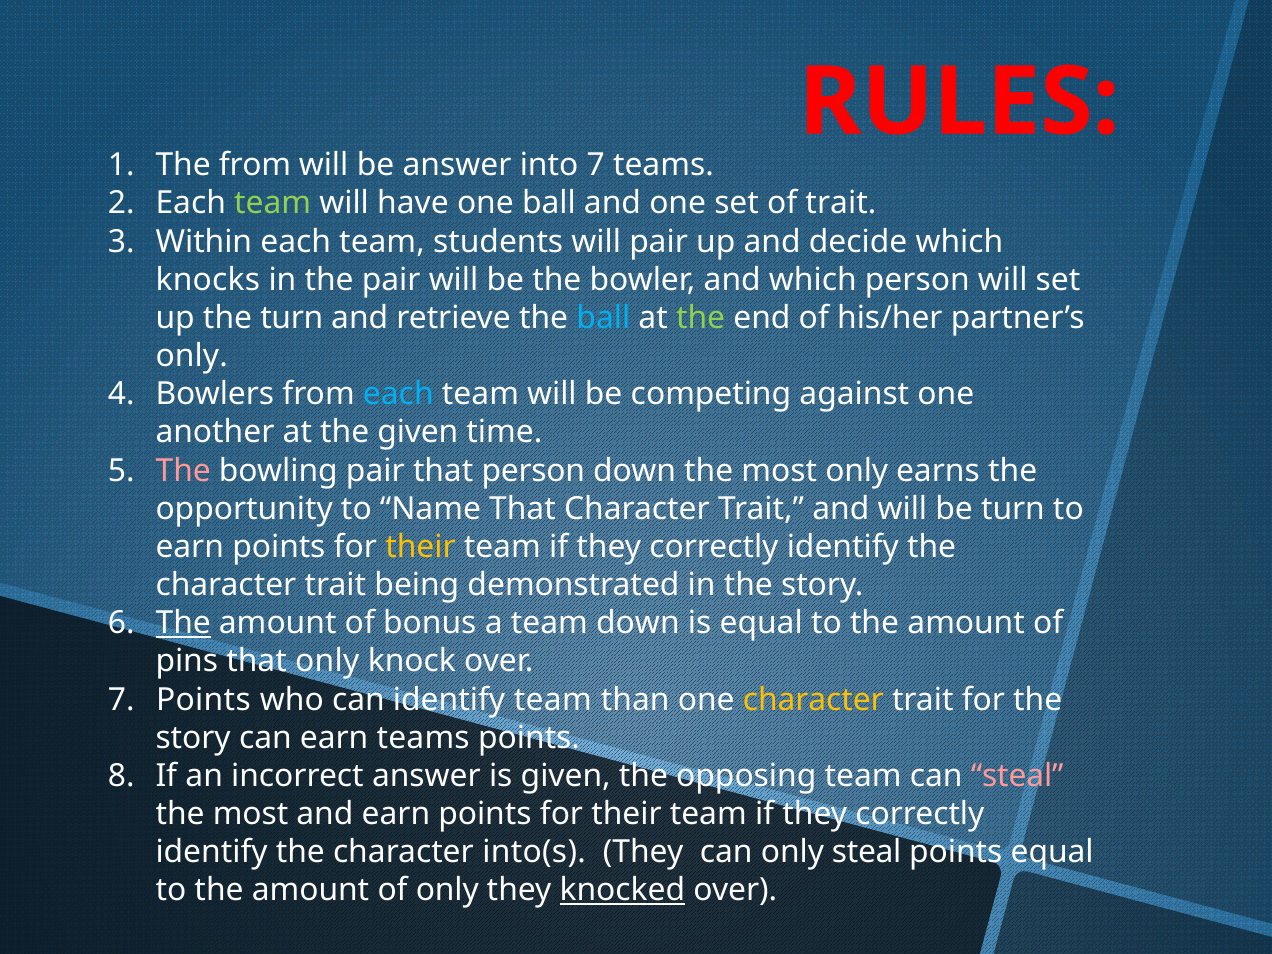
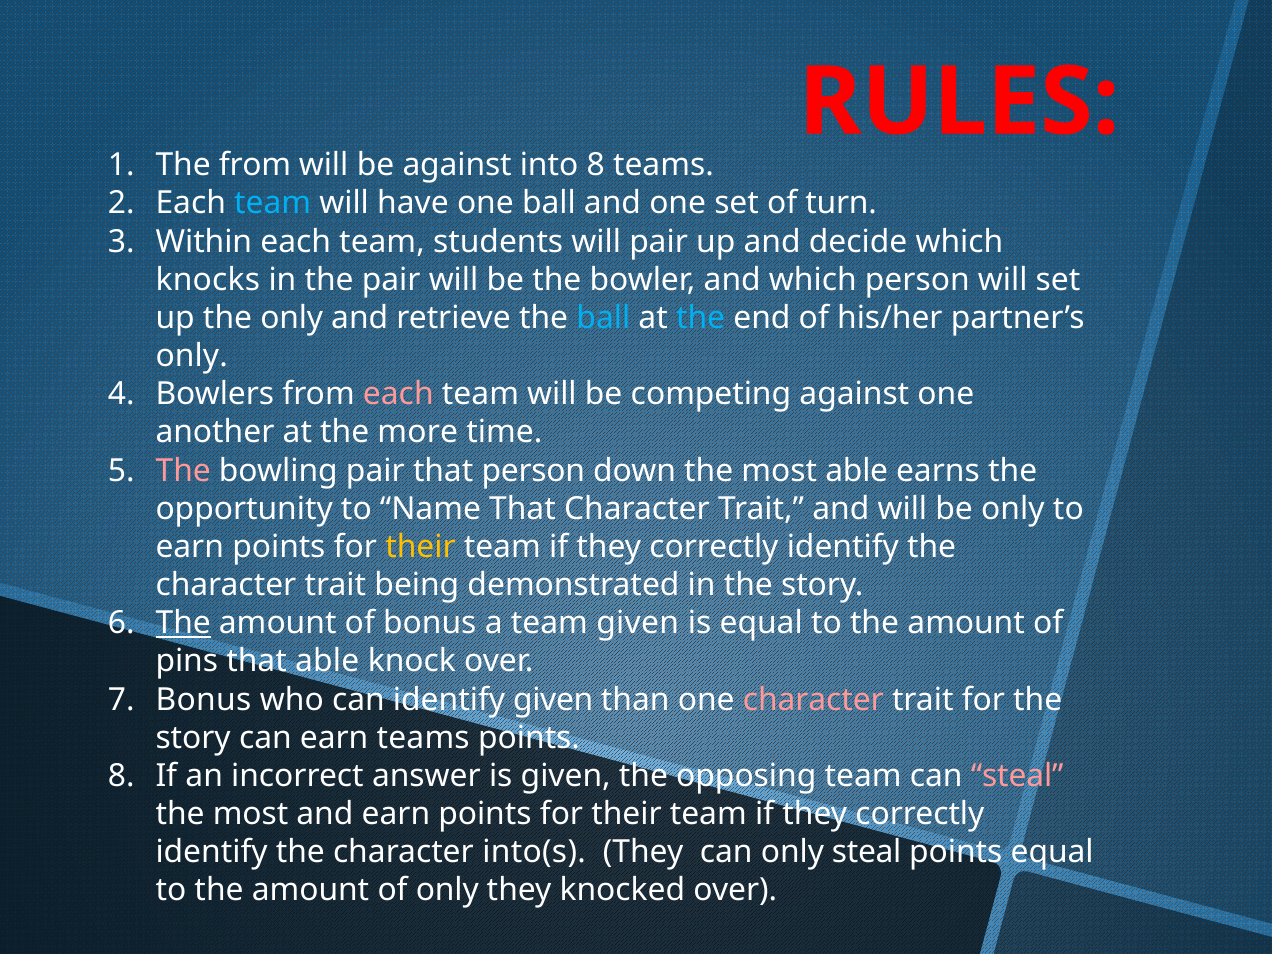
be answer: answer -> against (457, 165)
into 7: 7 -> 8 (596, 165)
team colour: light green -> light blue (273, 203)
of trait: trait -> turn (841, 203)
the turn: turn -> only (292, 318)
the colour: light green -> light blue (701, 318)
each colour: light blue -> pink (398, 394)
the given: given -> more (418, 432)
most only: only -> able (857, 471)
be turn: turn -> only (1013, 509)
team down: down -> given (638, 623)
that only: only -> able (327, 661)
Points: Points -> Bonus (203, 700)
identify team: team -> given (553, 700)
character colour: yellow -> pink (813, 700)
knocked underline: present -> none (622, 890)
